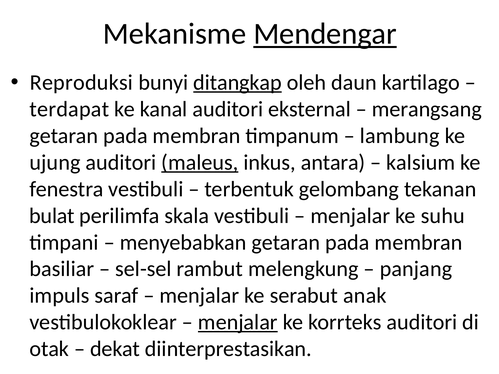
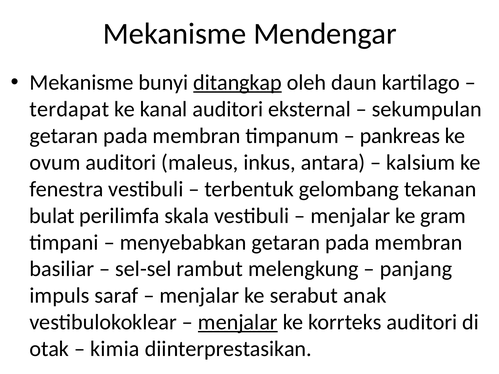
Mendengar underline: present -> none (325, 34)
Reproduksi: Reproduksi -> Mekanisme (82, 83)
merangsang: merangsang -> sekumpulan (427, 109)
lambung: lambung -> pankreas (400, 136)
ujung: ujung -> ovum (55, 163)
maleus underline: present -> none (200, 163)
suhu: suhu -> gram (443, 216)
dekat: dekat -> kimia (115, 349)
